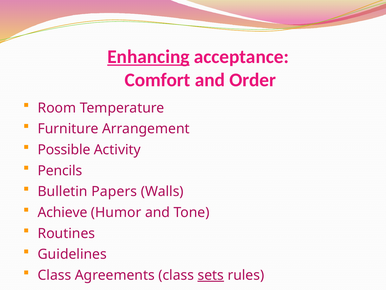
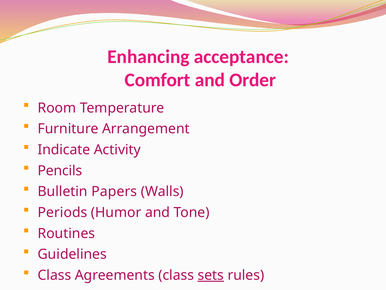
Enhancing underline: present -> none (148, 57)
Possible: Possible -> Indicate (64, 150)
Achieve: Achieve -> Periods (62, 212)
